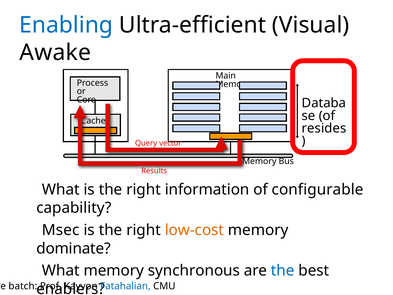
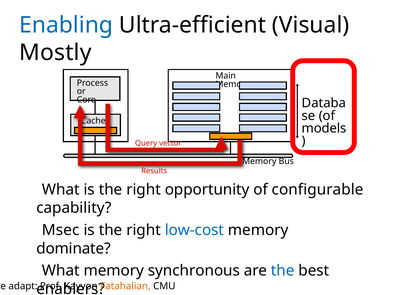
Awake: Awake -> Mostly (55, 52)
resides: resides -> models (324, 128)
information: information -> opportunity (207, 189)
low-cost colour: orange -> blue (194, 230)
batch: batch -> adapt (23, 286)
Fatahalian colour: blue -> orange (125, 286)
